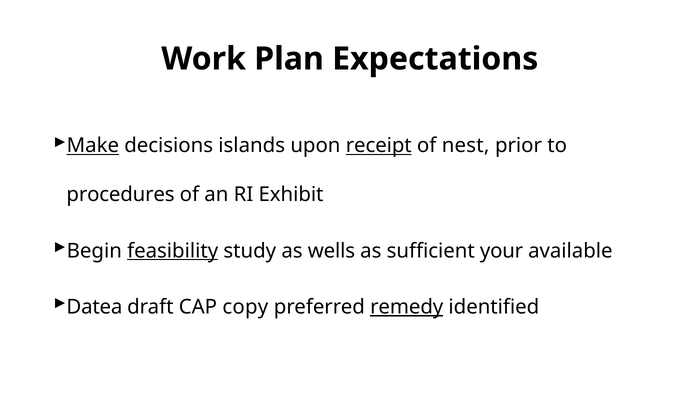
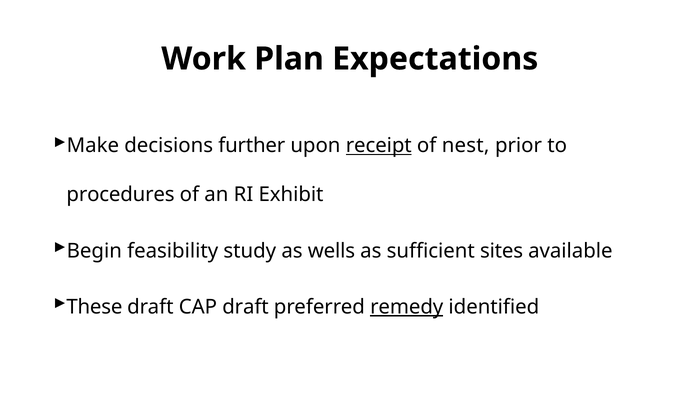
Make underline: present -> none (93, 146)
islands: islands -> further (252, 146)
feasibility underline: present -> none (173, 251)
your: your -> sites (502, 251)
Datea: Datea -> These (94, 307)
CAP copy: copy -> draft (245, 307)
